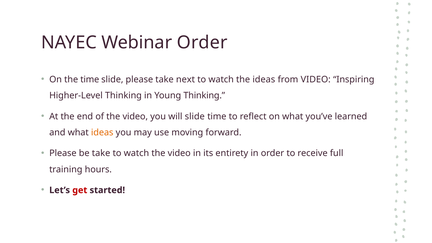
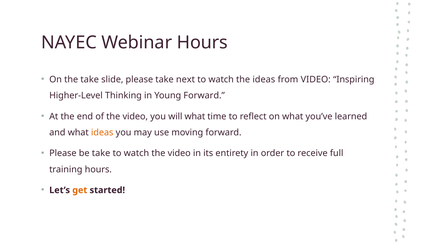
Webinar Order: Order -> Hours (202, 43)
the time: time -> take (90, 79)
Young Thinking: Thinking -> Forward (204, 96)
will slide: slide -> what (195, 116)
get colour: red -> orange (80, 190)
